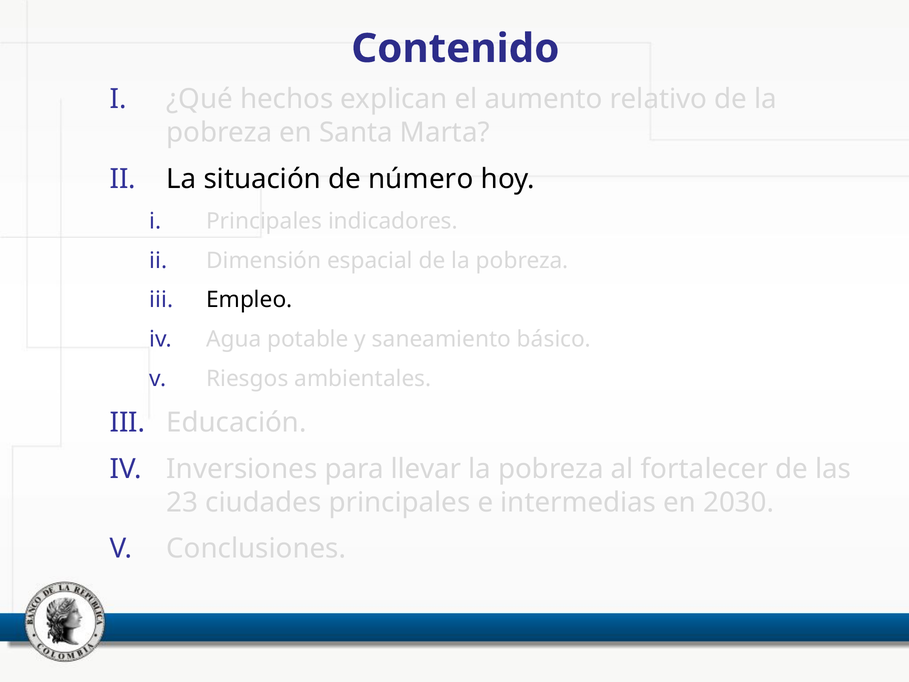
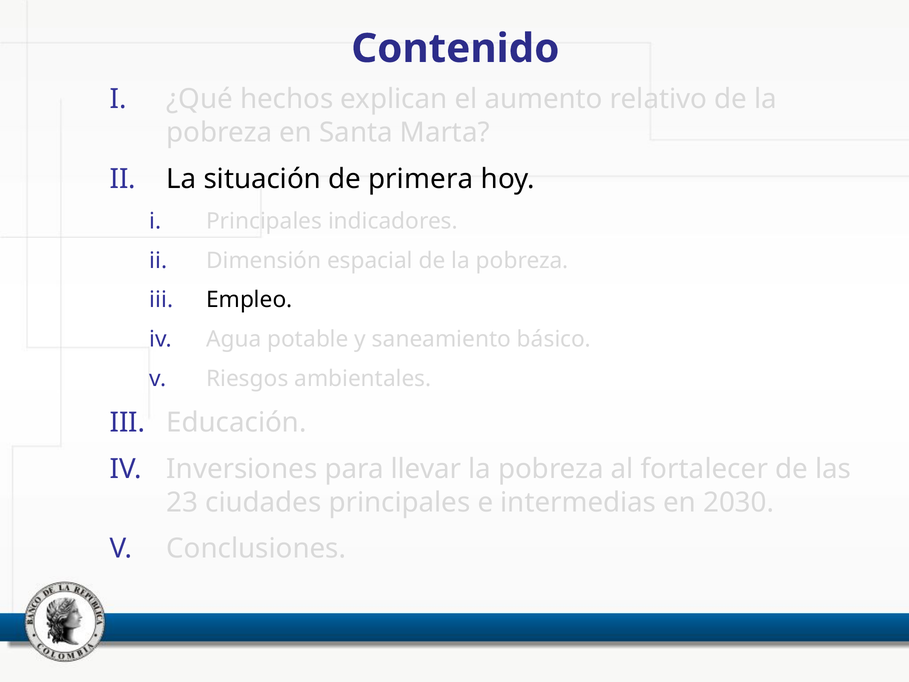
número: número -> primera (421, 179)
